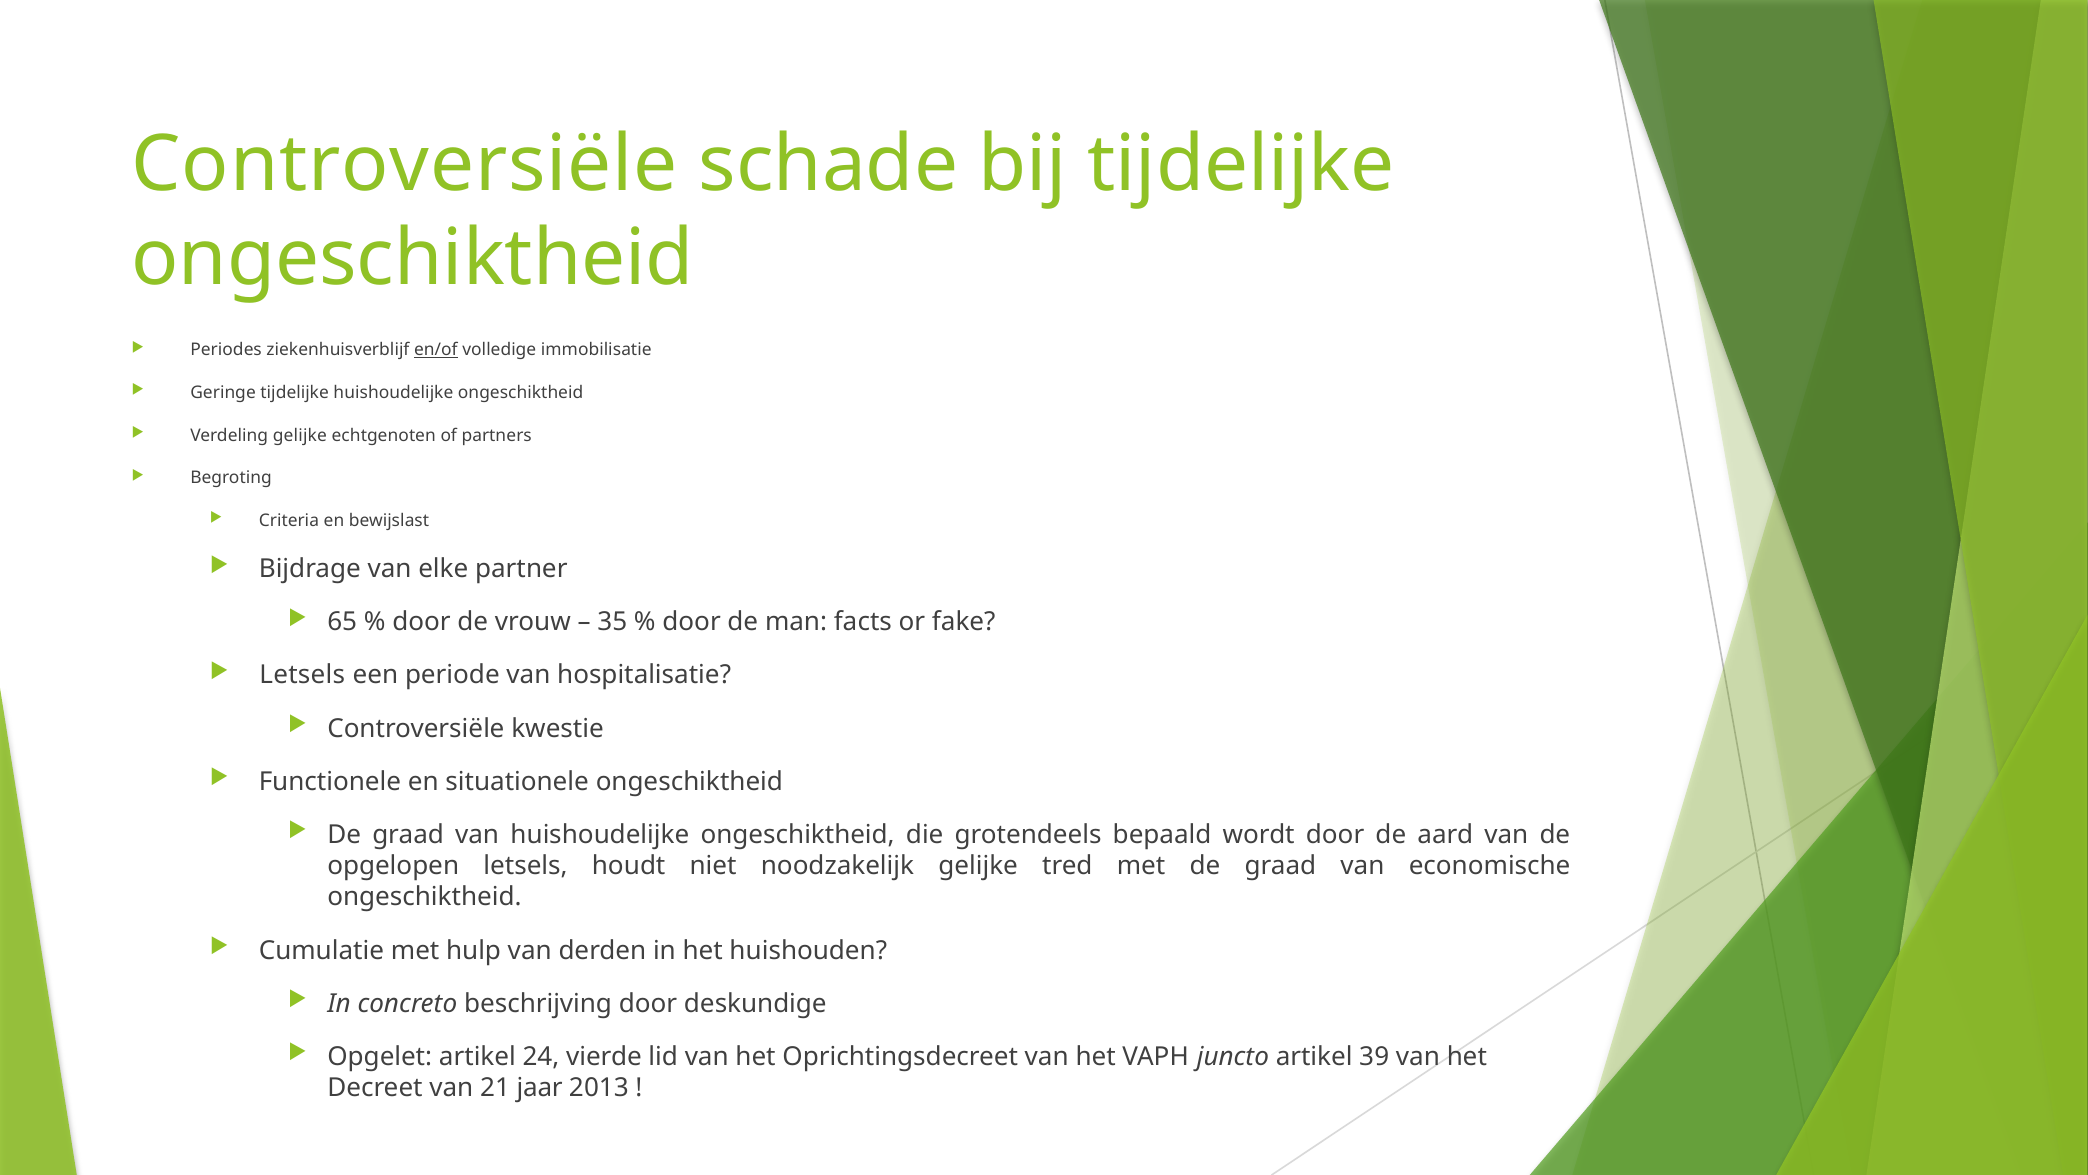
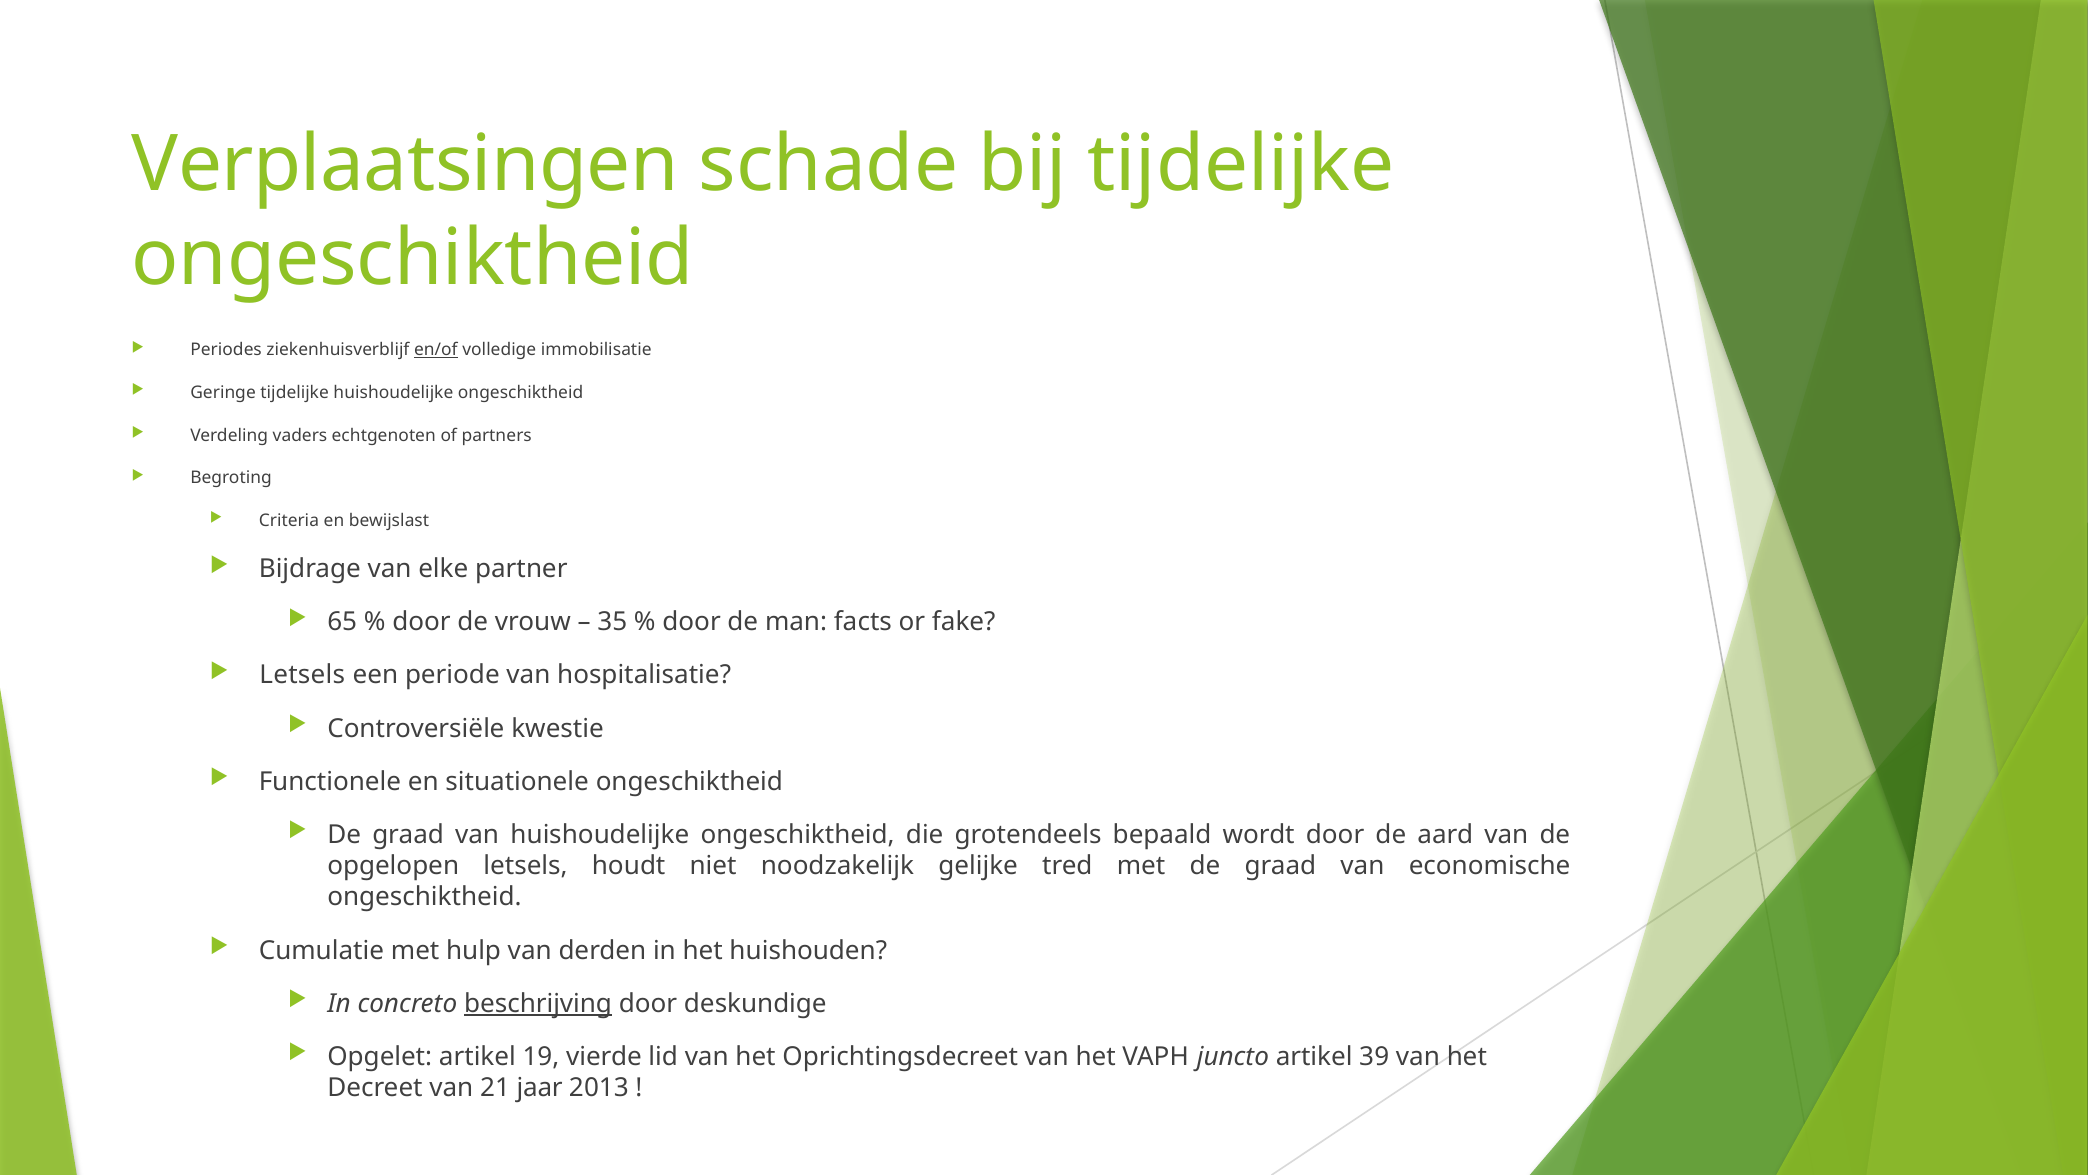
Controversiële: Controversiële -> Verplaatsingen (405, 165)
Verdeling gelijke: gelijke -> vaders (300, 435)
beschrijving underline: none -> present (538, 1003)
24: 24 -> 19 (541, 1056)
